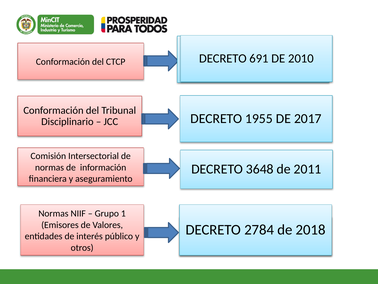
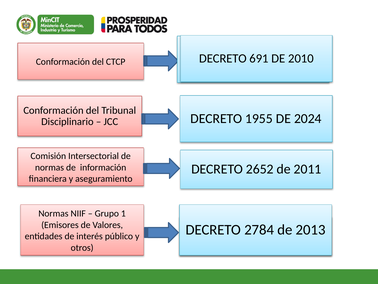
2017: 2017 -> 2024 (308, 118)
3648: 3648 -> 2652 (260, 169)
2018: 2018 -> 2013 (311, 229)
